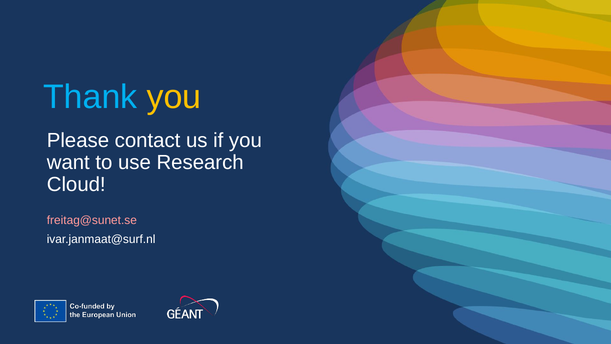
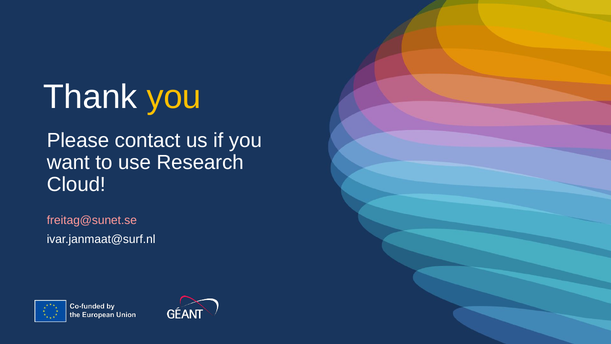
Thank colour: light blue -> white (90, 97)
